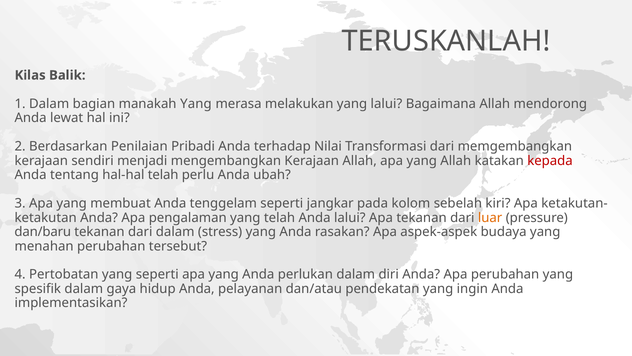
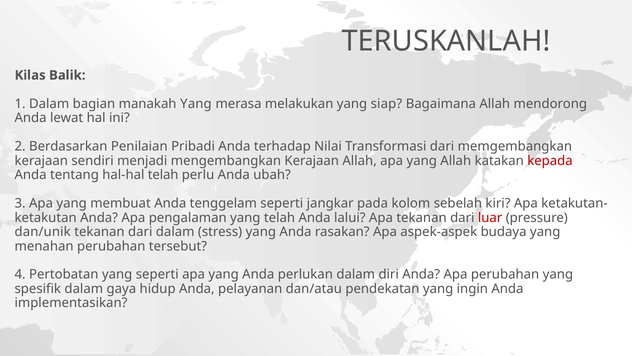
yang lalui: lalui -> siap (386, 104)
luar colour: orange -> red (490, 217)
dan/baru: dan/baru -> dan/unik (43, 232)
